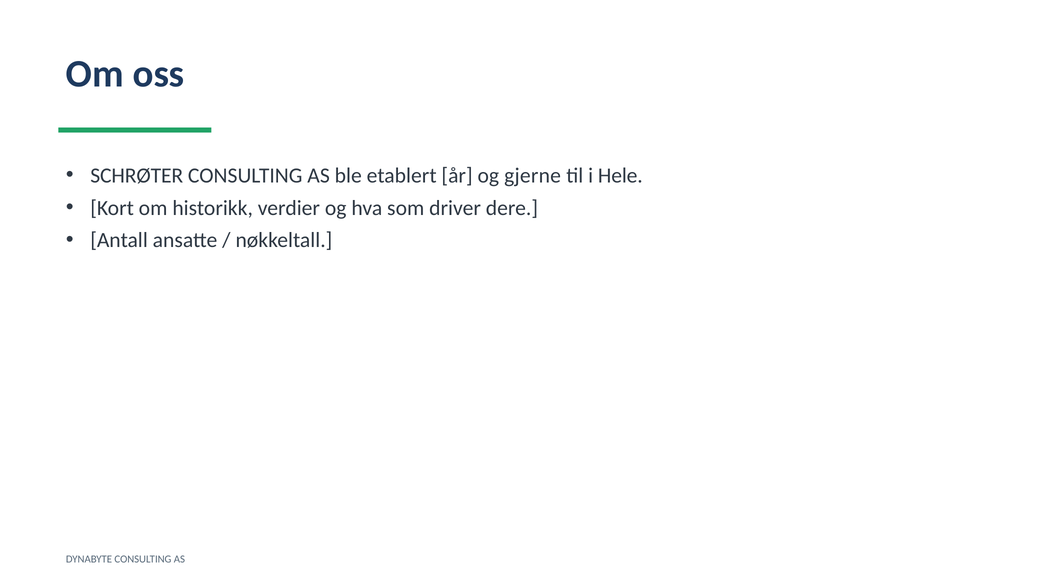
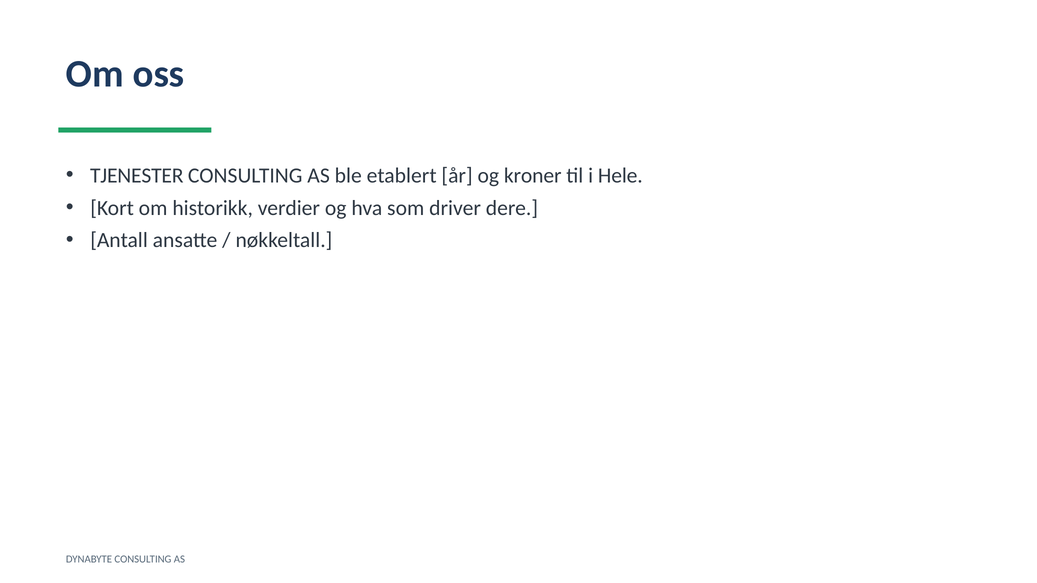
SCHRØTER: SCHRØTER -> TJENESTER (137, 176)
gjerne: gjerne -> kroner (533, 176)
